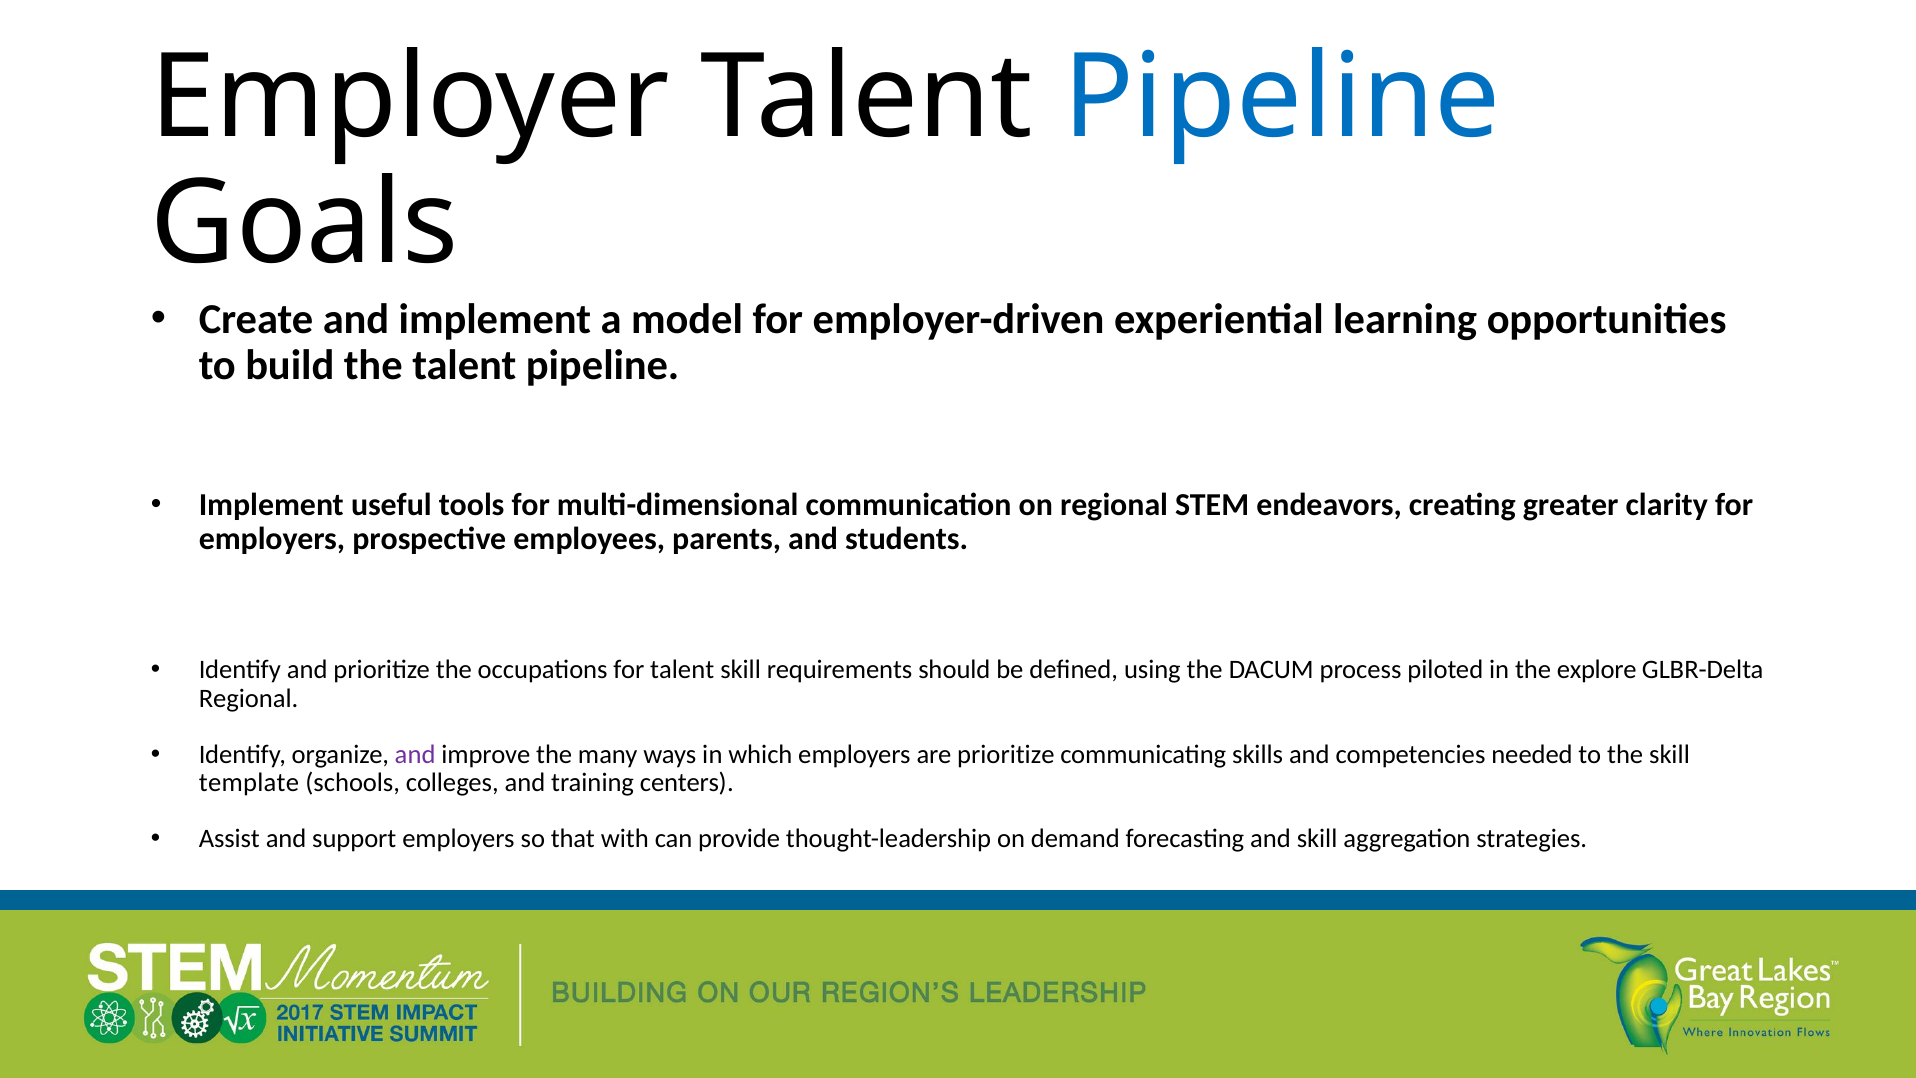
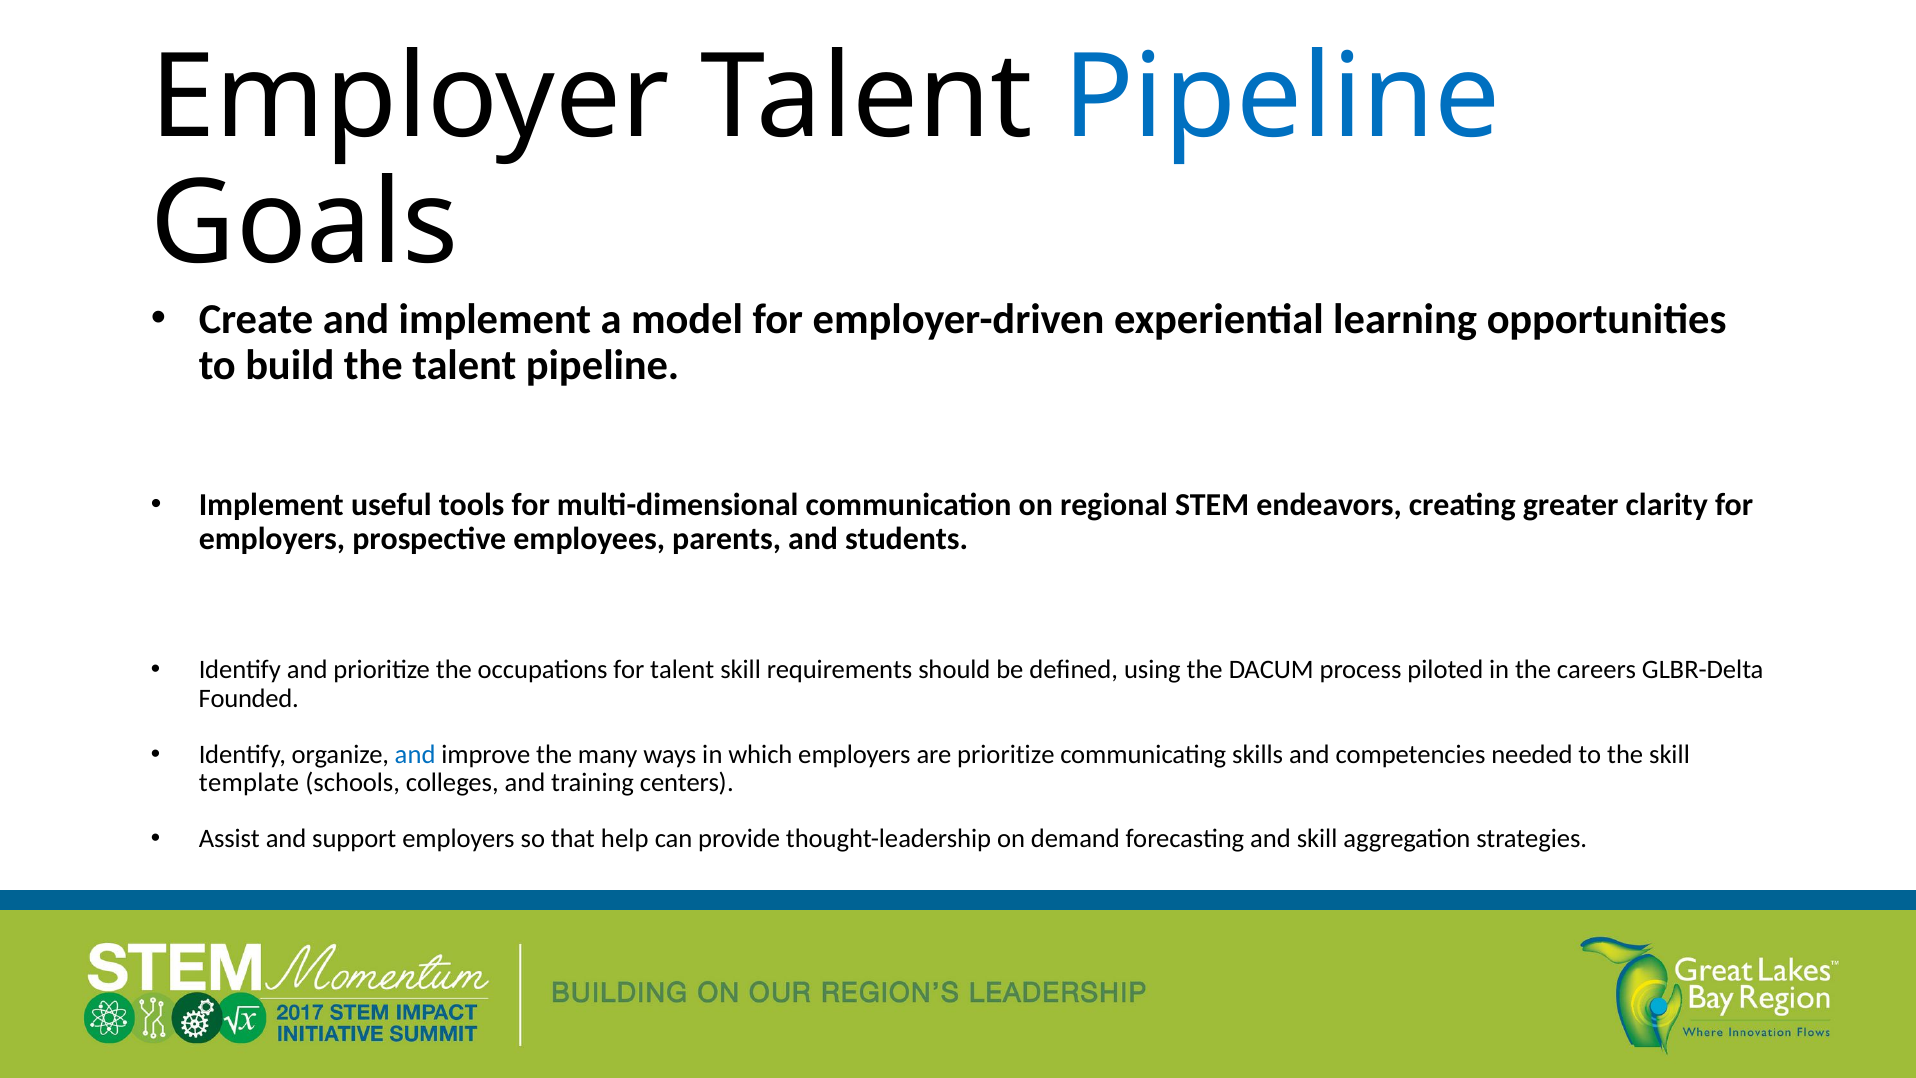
explore: explore -> careers (1597, 670)
Regional: Regional -> Founded (249, 699)
and colour: purple -> blue (415, 754)
with: with -> help (625, 838)
